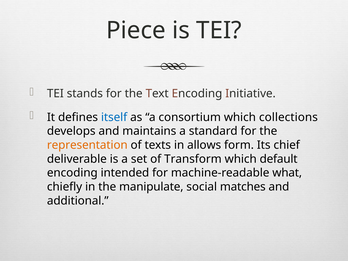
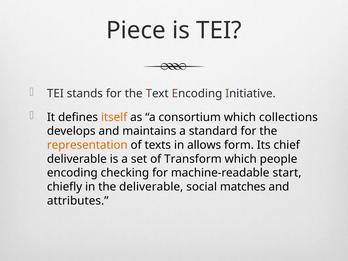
itself colour: blue -> orange (114, 117)
default: default -> people (279, 159)
intended: intended -> checking (125, 173)
what: what -> start (287, 173)
the manipulate: manipulate -> deliverable (151, 187)
additional: additional -> attributes (78, 201)
